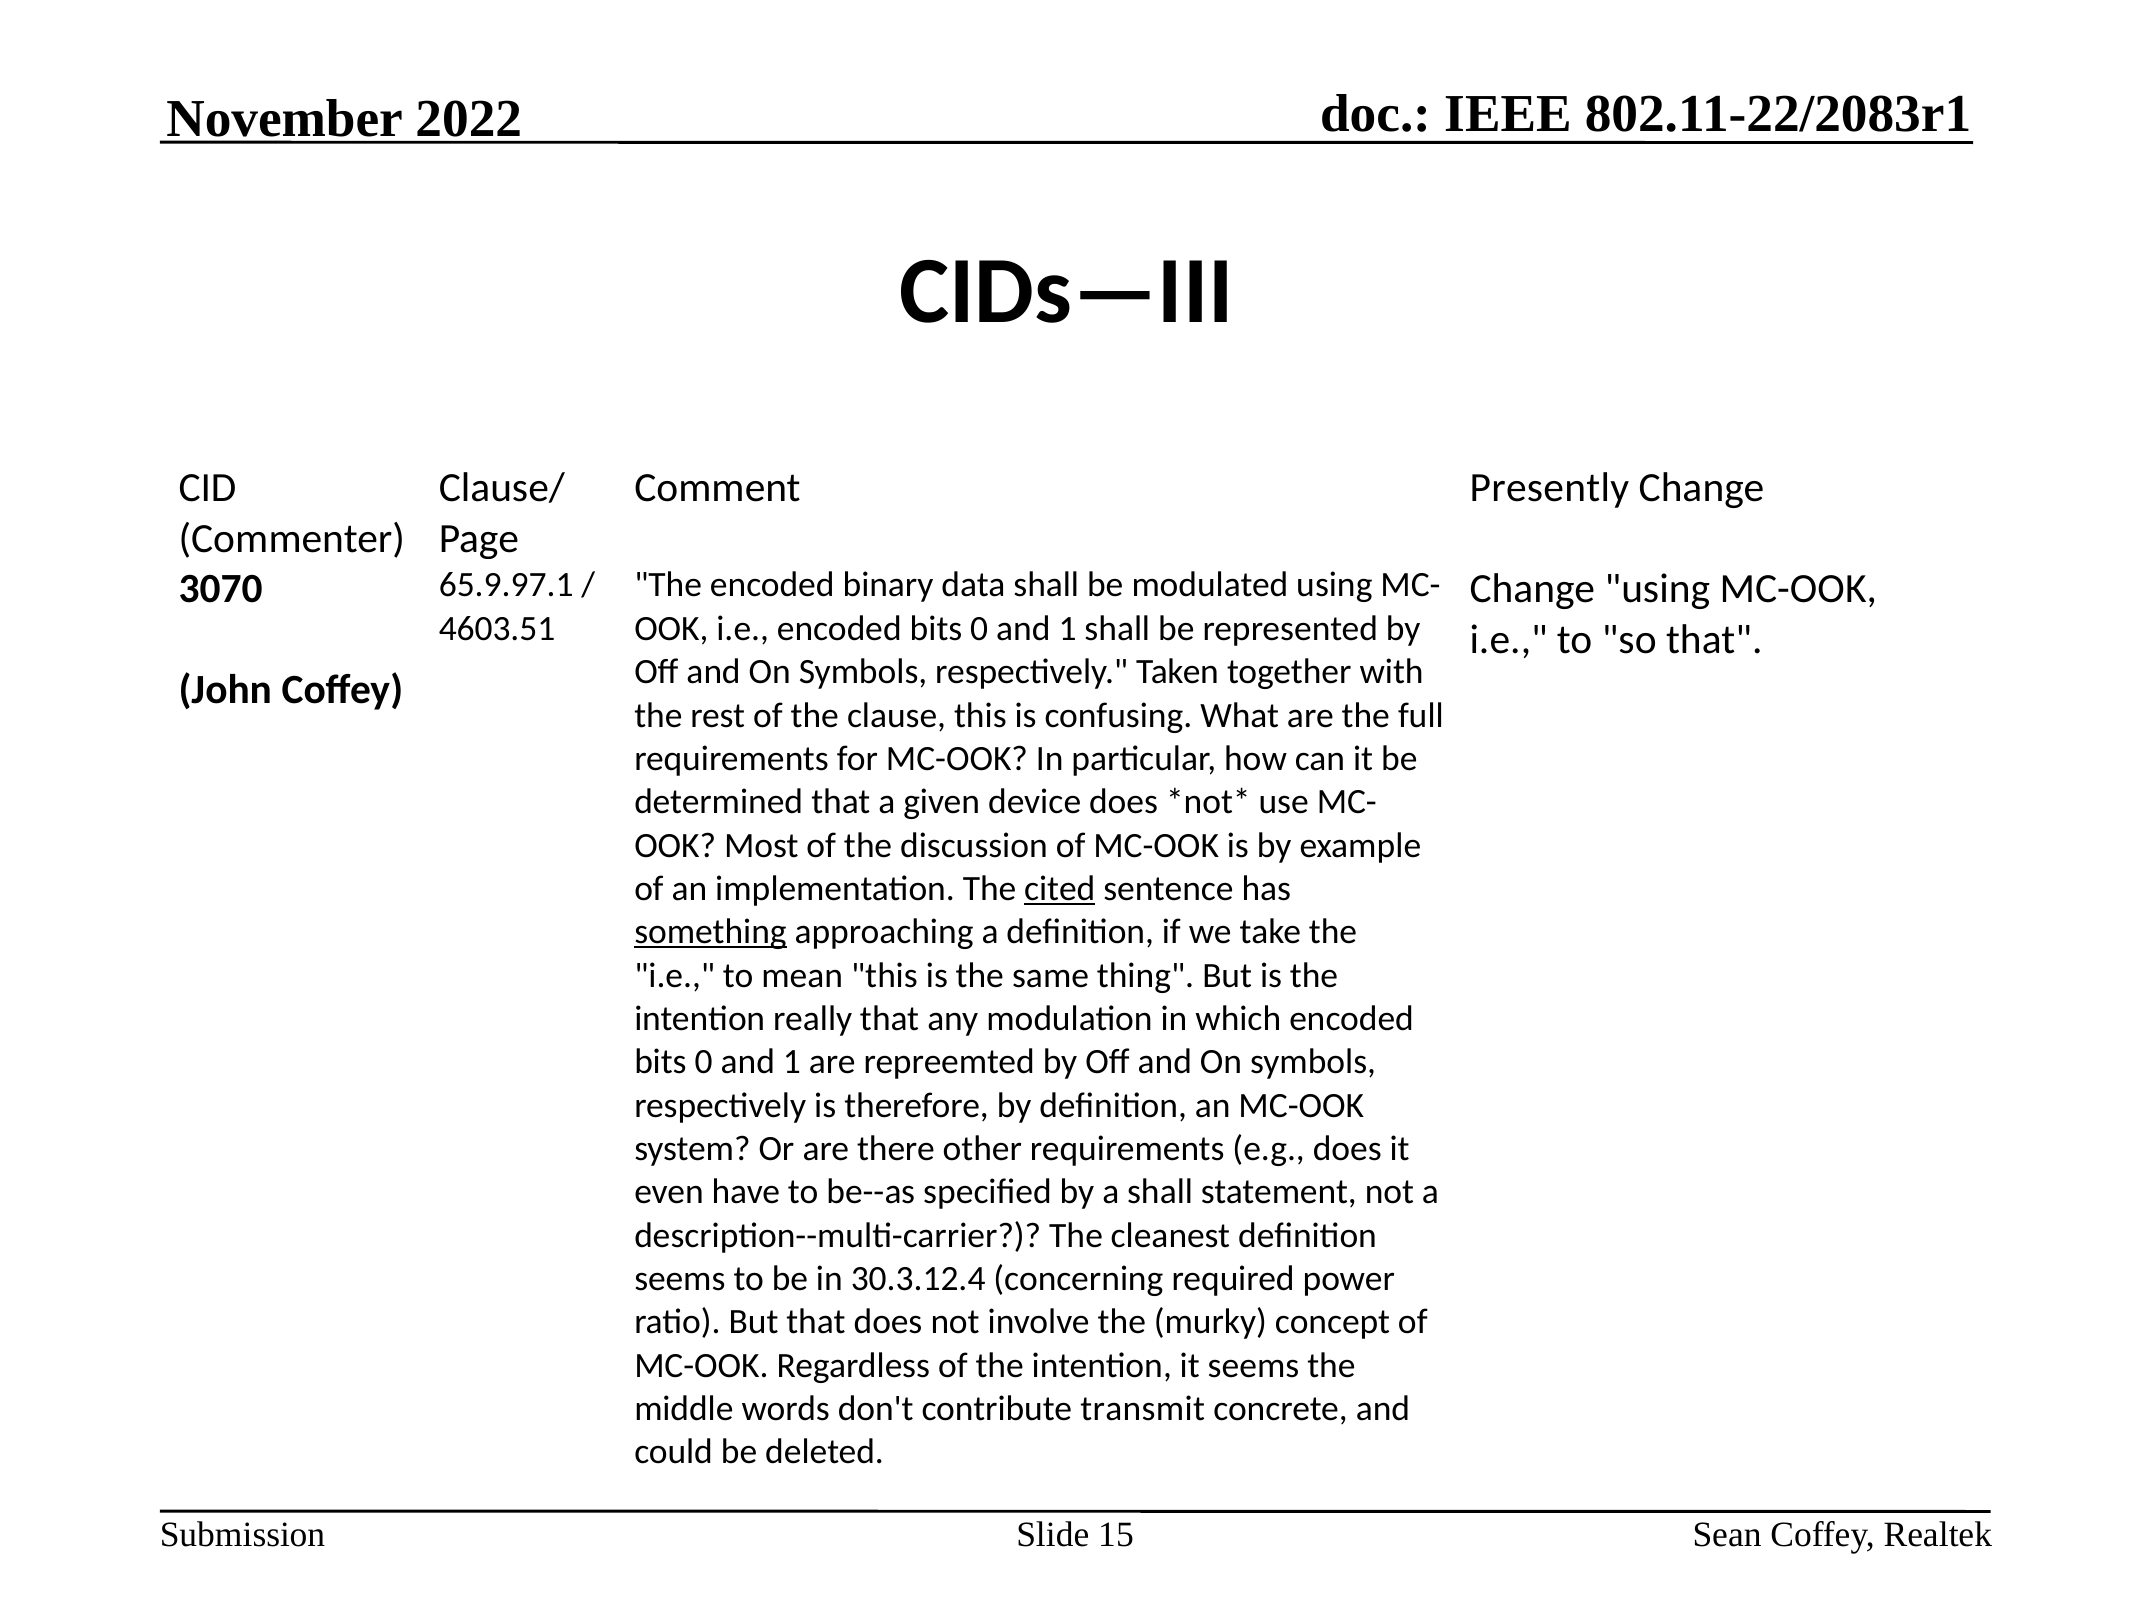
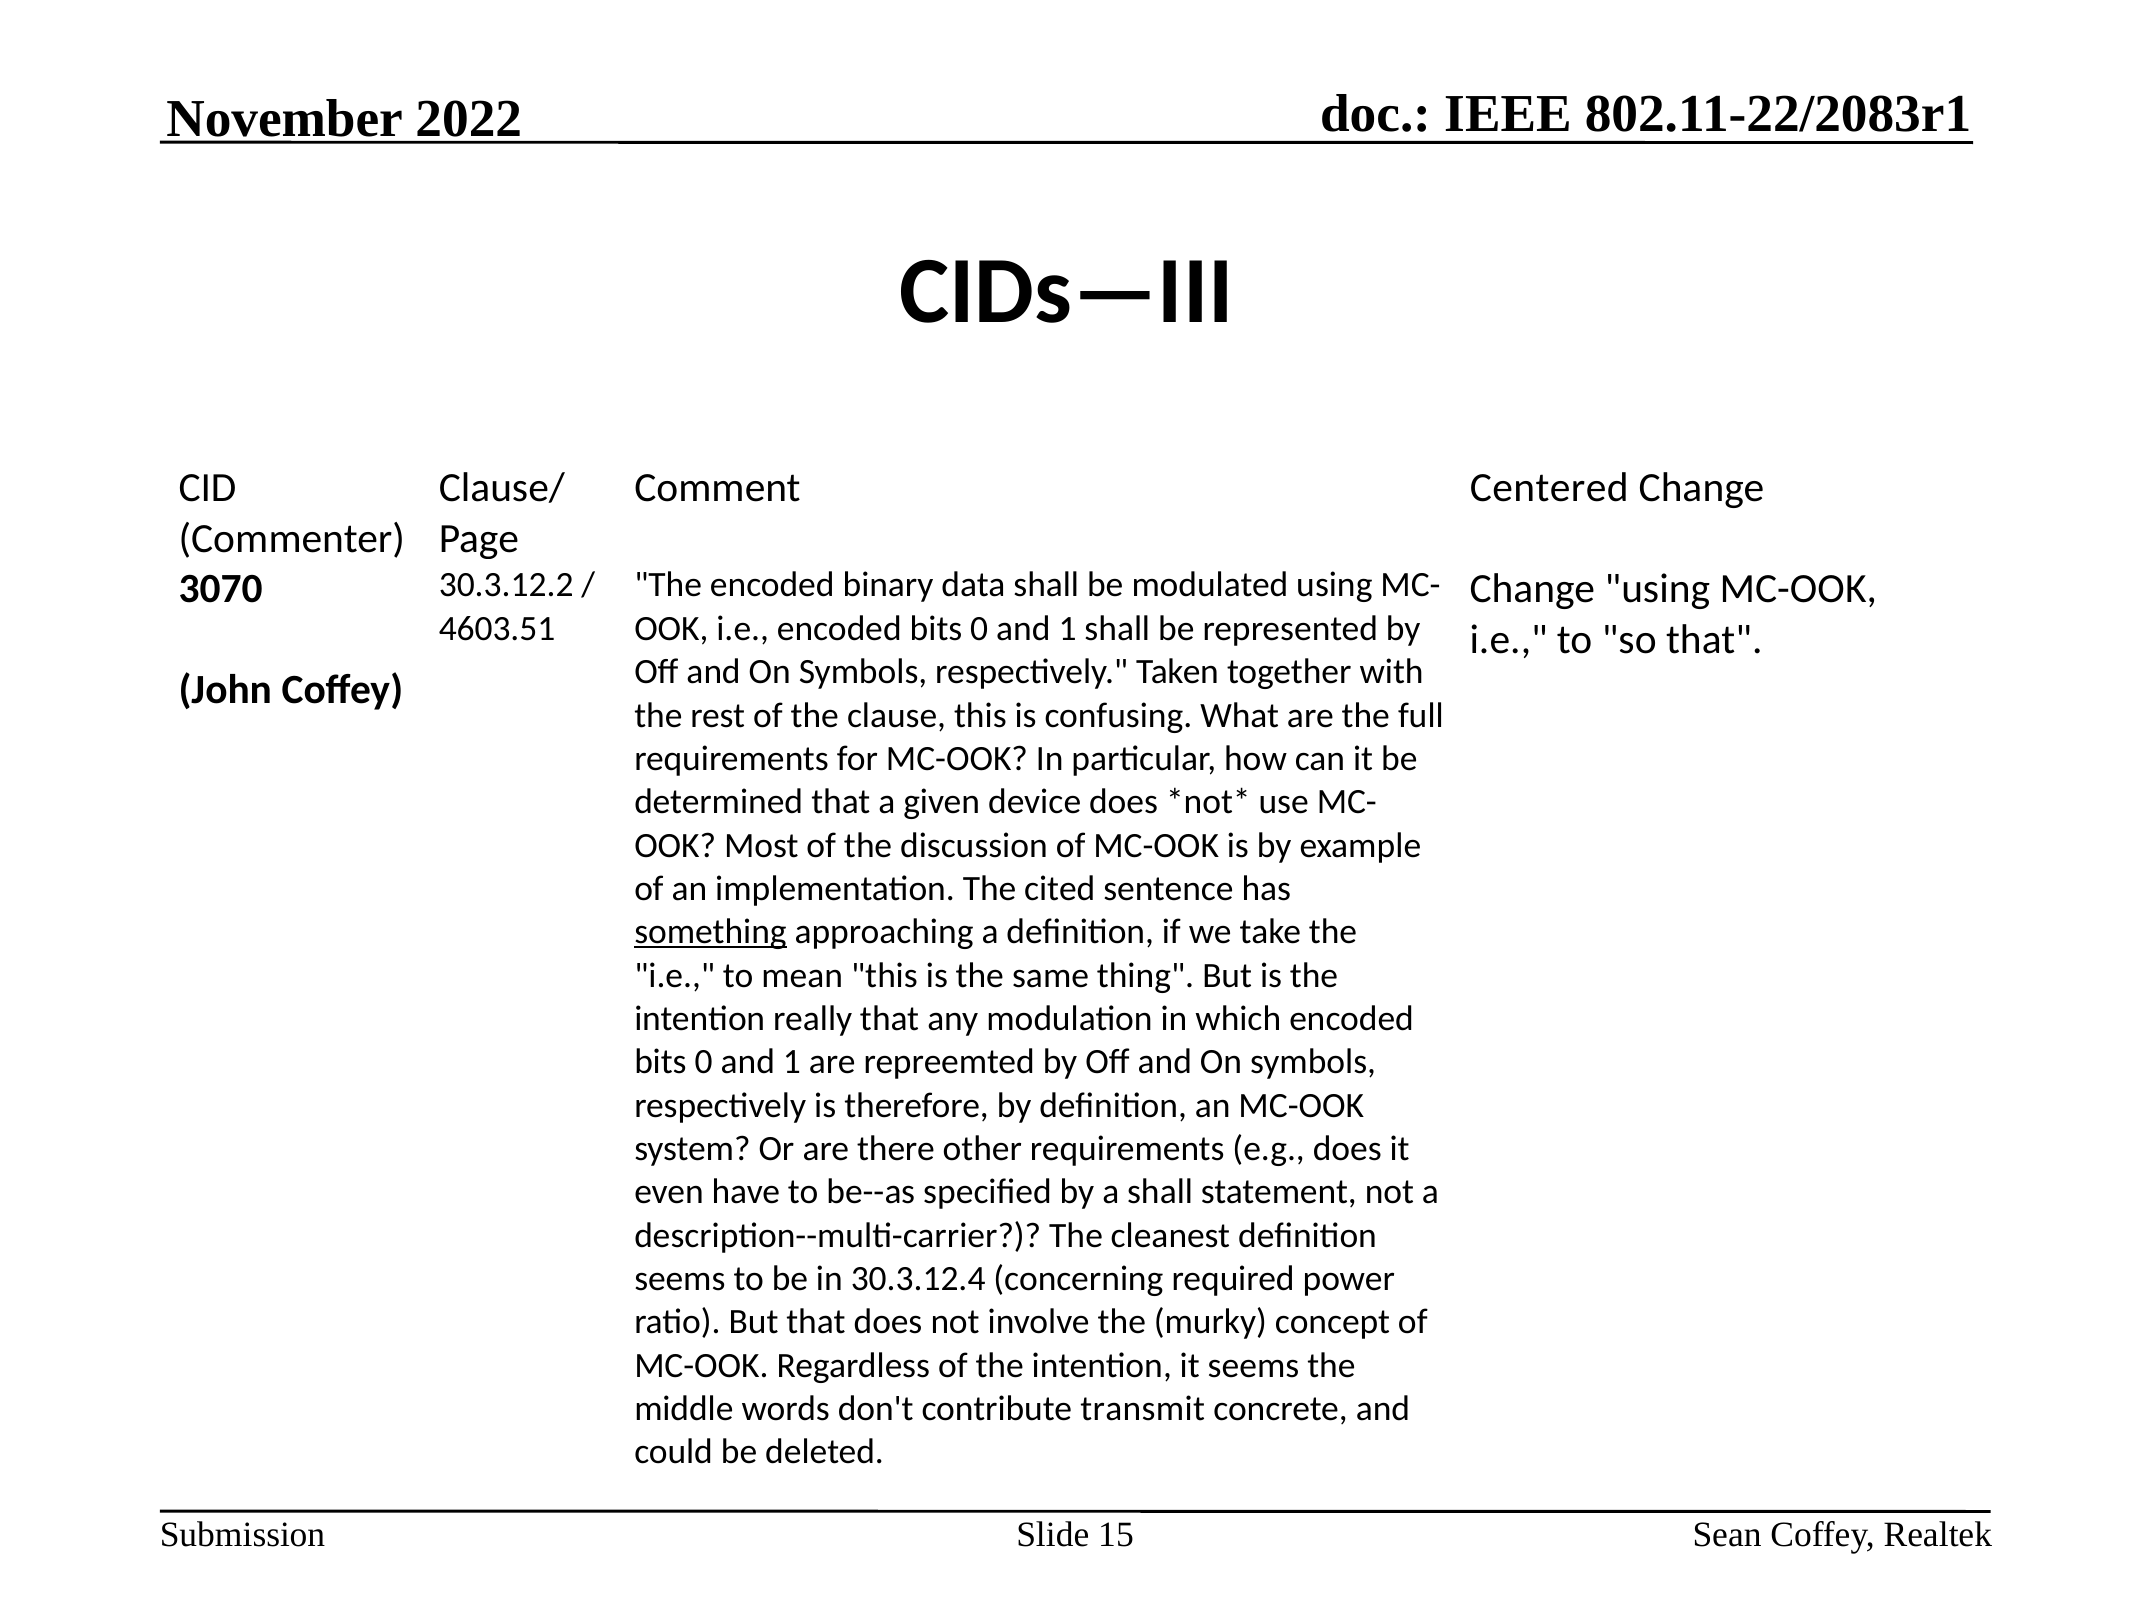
Presently: Presently -> Centered (1549, 488)
65.9.97.1: 65.9.97.1 -> 30.3.12.2 (506, 585)
cited underline: present -> none (1060, 889)
